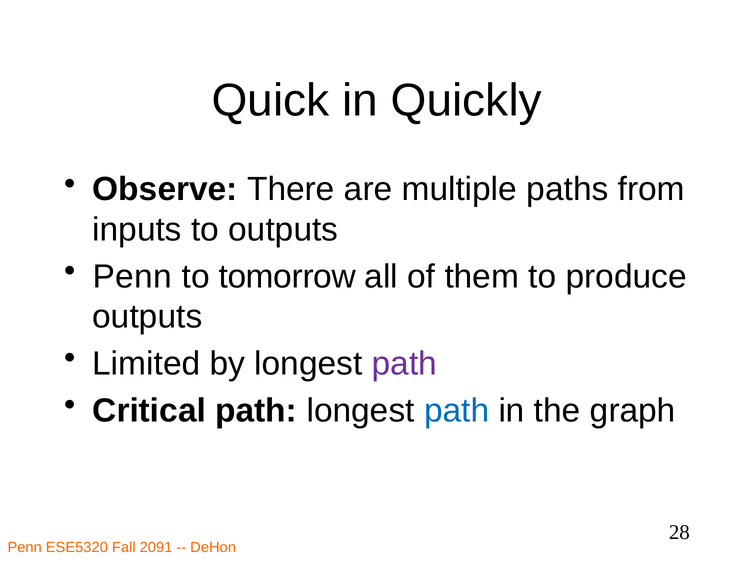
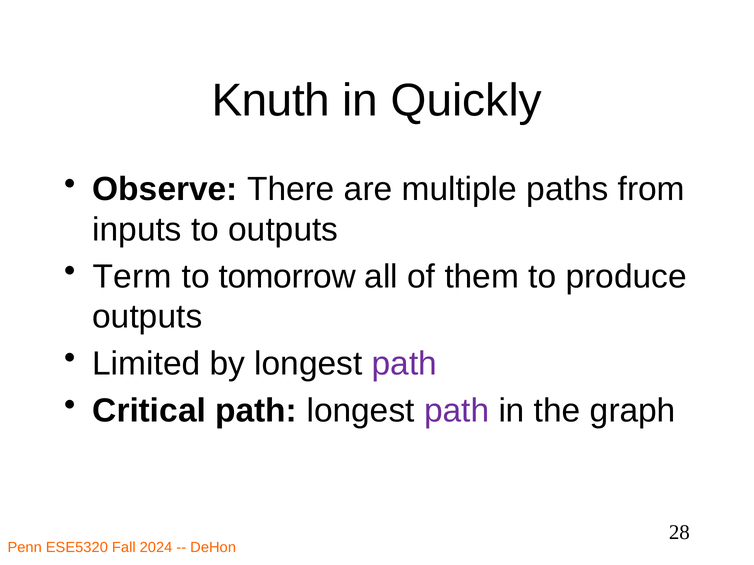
Quick: Quick -> Knuth (271, 101)
Penn: Penn -> Term (132, 277)
path colour: blue -> purple (457, 411)
2091: 2091 -> 2024 (156, 548)
